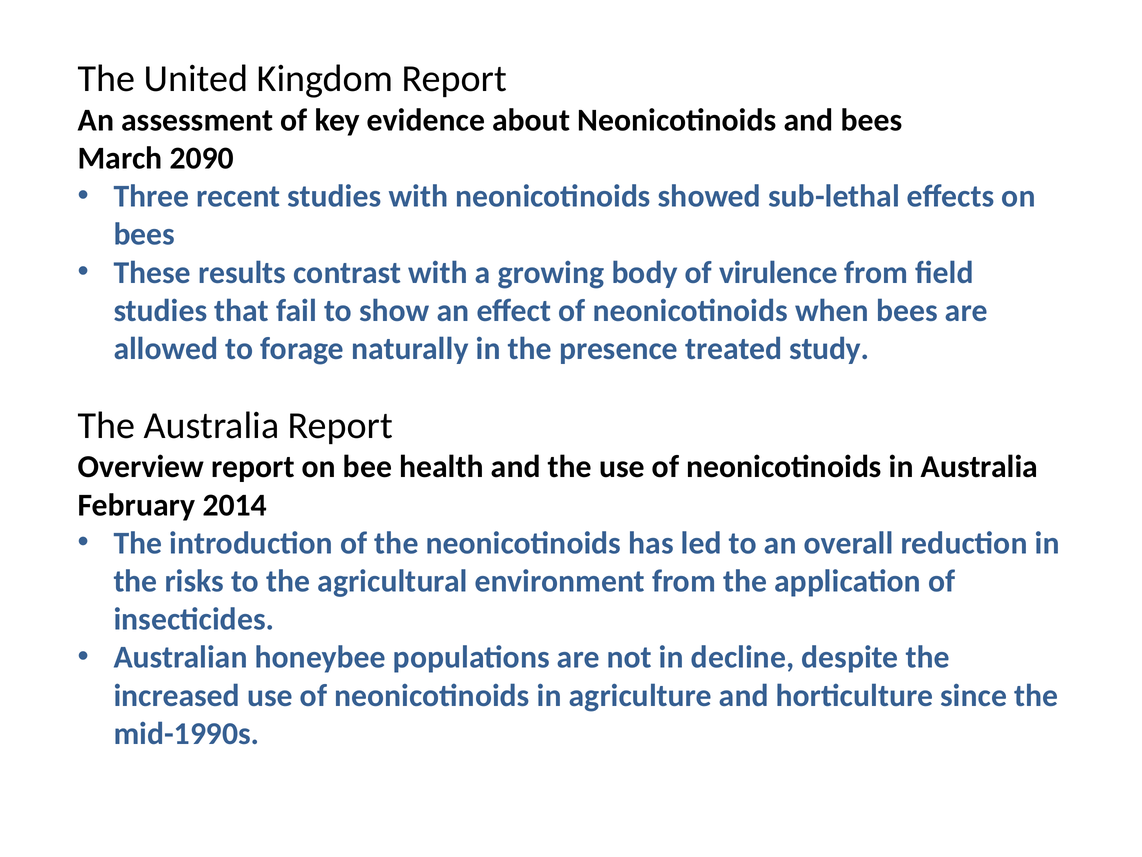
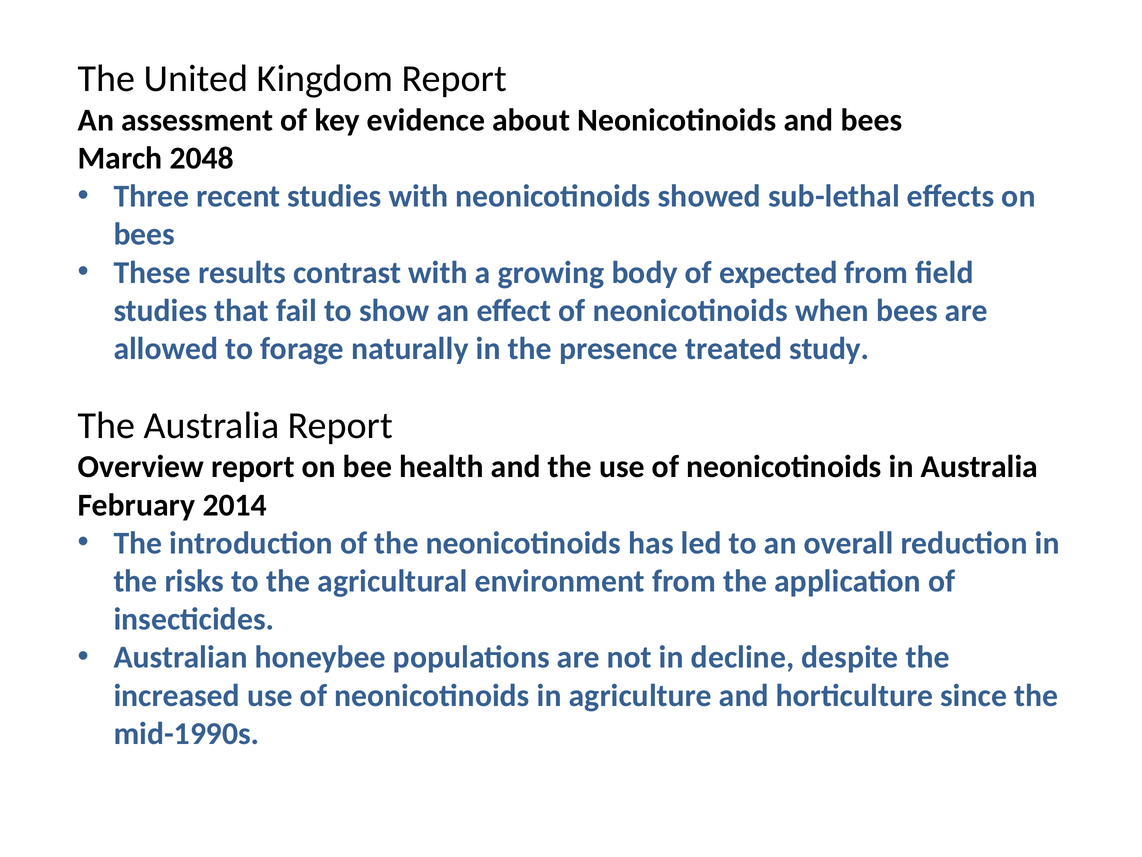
2090: 2090 -> 2048 (202, 158)
virulence: virulence -> expected (778, 272)
